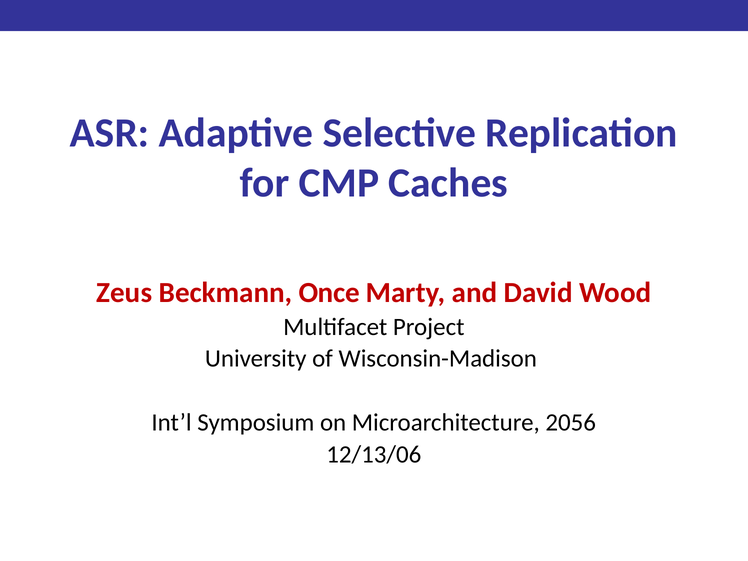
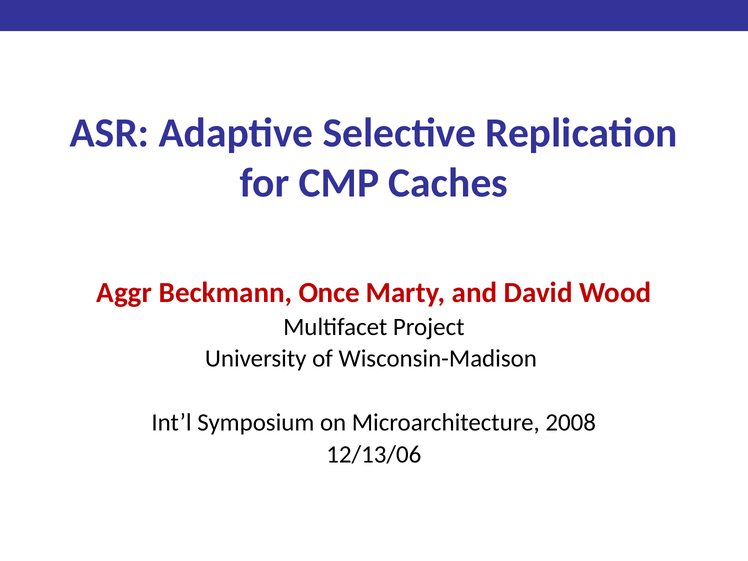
Zeus: Zeus -> Aggr (124, 293)
2056: 2056 -> 2008 (571, 422)
